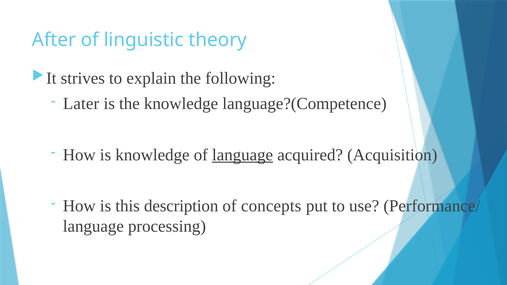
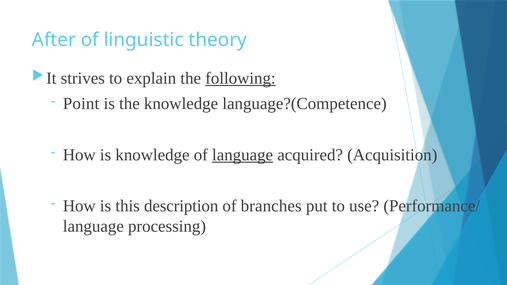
following underline: none -> present (240, 78)
Later: Later -> Point (81, 104)
concepts: concepts -> branches (271, 206)
